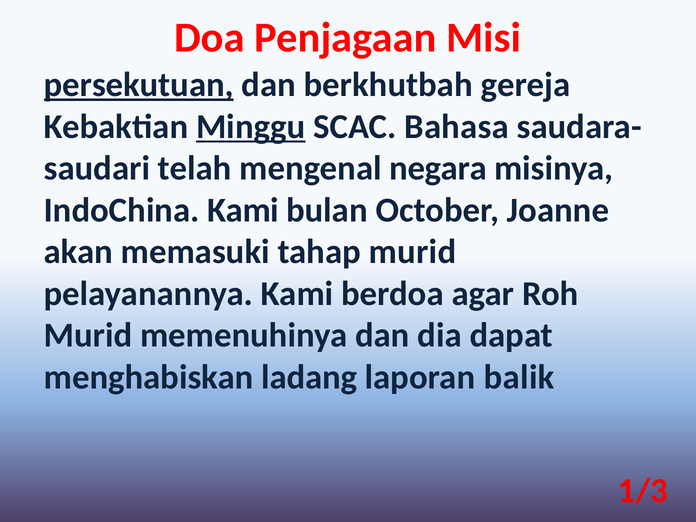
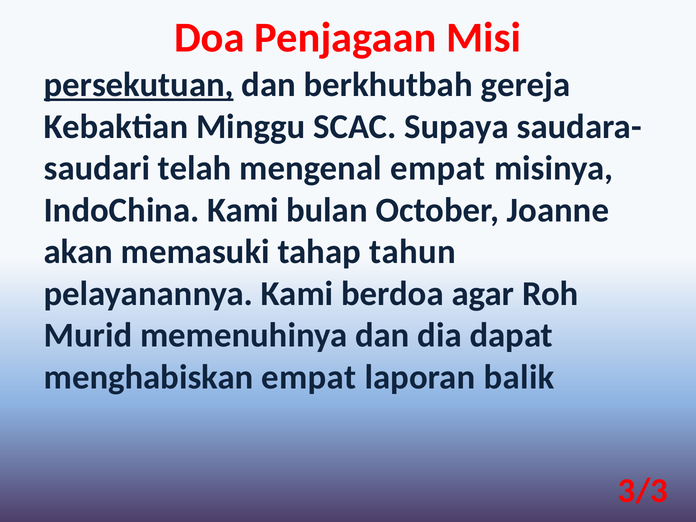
Minggu underline: present -> none (251, 127)
Bahasa: Bahasa -> Supaya (457, 127)
mengenal negara: negara -> empat (438, 168)
tahap murid: murid -> tahun (412, 252)
menghabiskan ladang: ladang -> empat (309, 377)
1/3: 1/3 -> 3/3 (643, 491)
